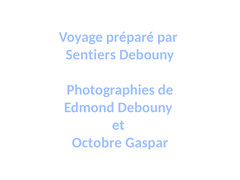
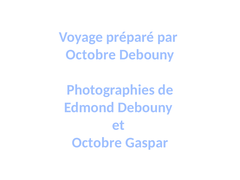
Sentiers: Sentiers -> Octobre (91, 55)
